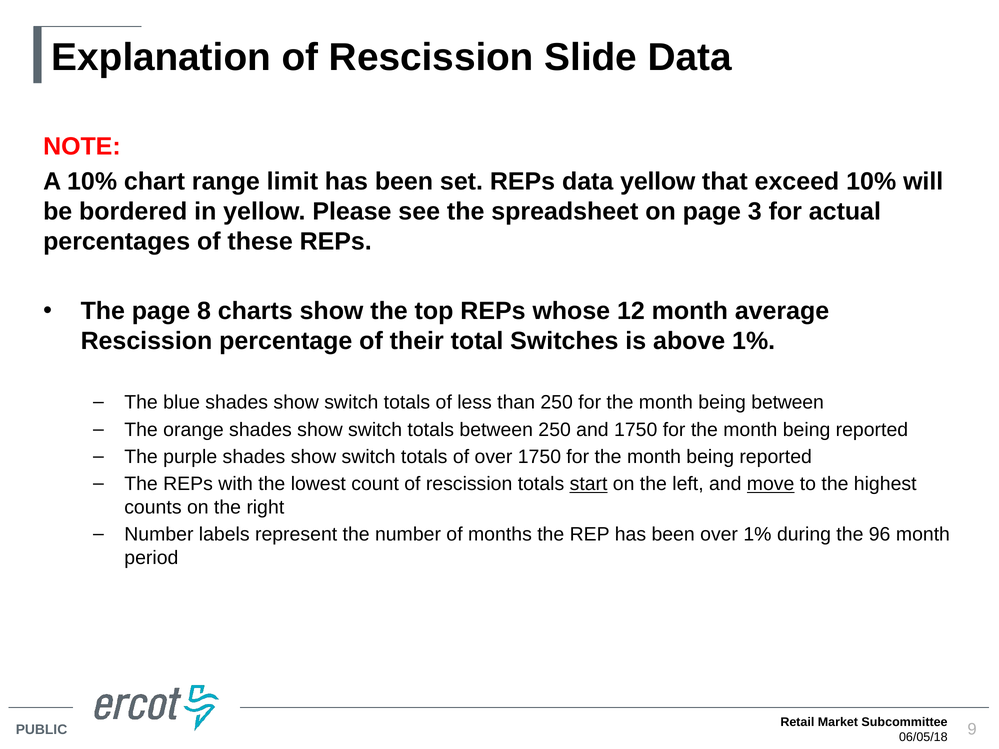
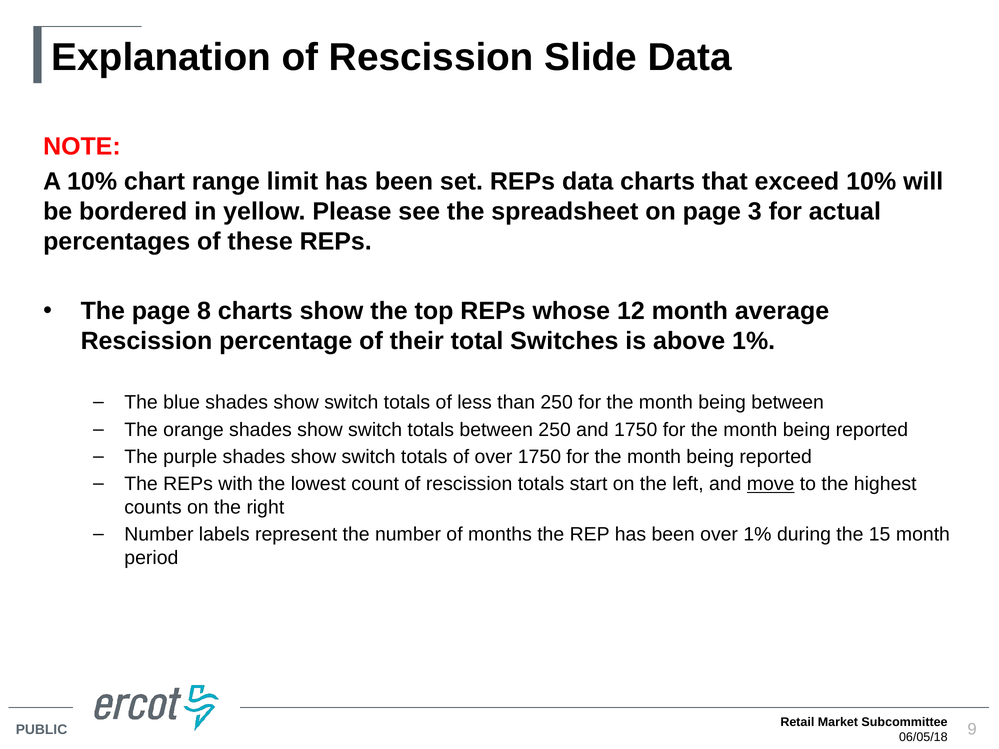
data yellow: yellow -> charts (658, 181)
start underline: present -> none (589, 484)
96: 96 -> 15 (880, 535)
